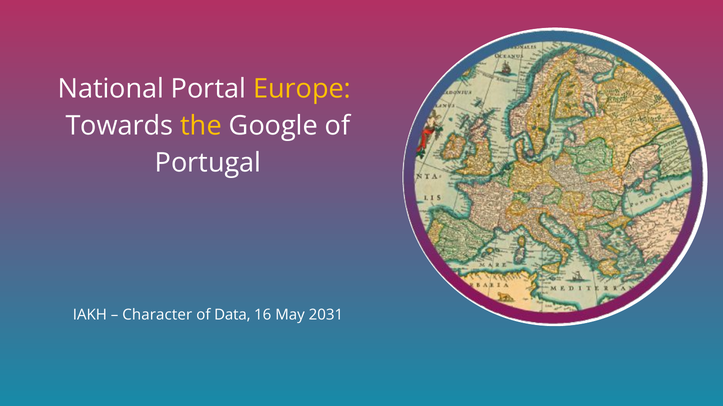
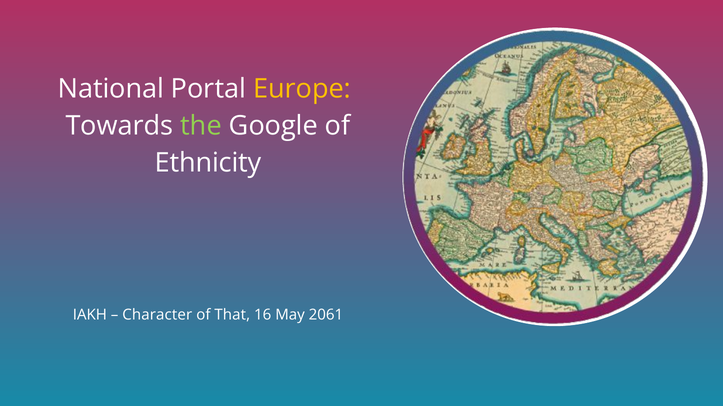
the colour: yellow -> light green (201, 126)
Portugal: Portugal -> Ethnicity (208, 163)
Data: Data -> That (232, 315)
2031: 2031 -> 2061 (326, 315)
